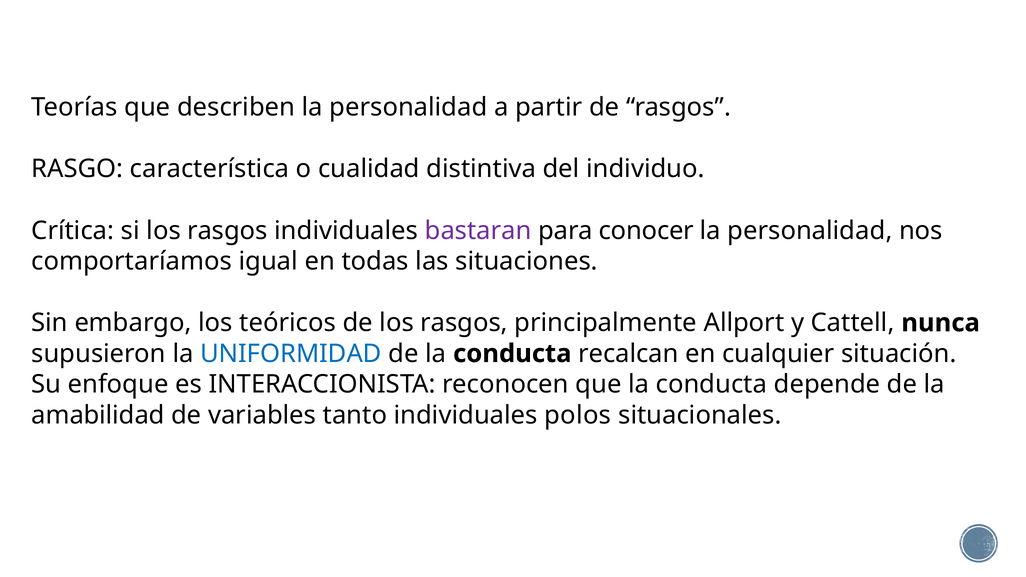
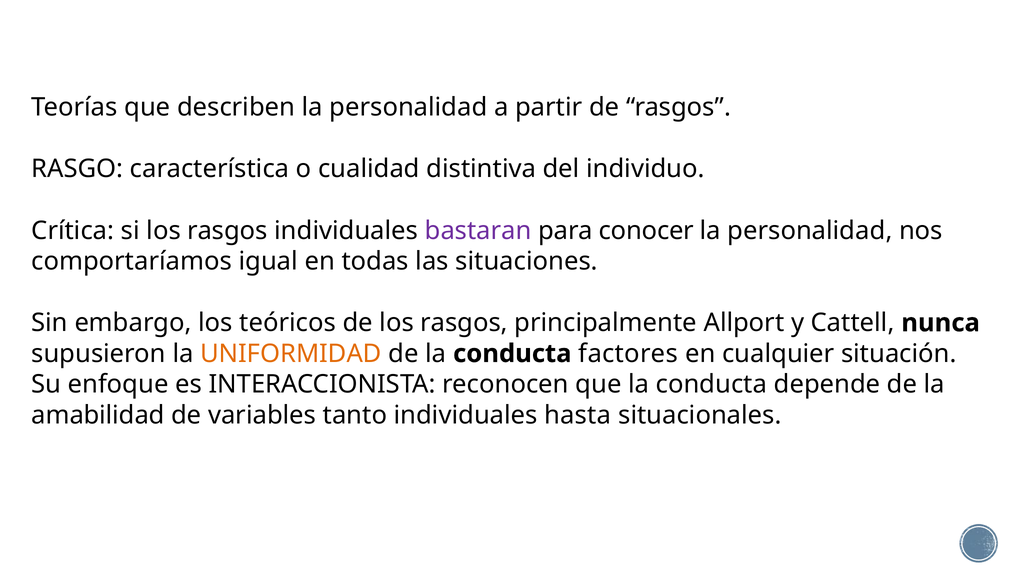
UNIFORMIDAD colour: blue -> orange (291, 354)
recalcan: recalcan -> factores (628, 354)
polos: polos -> hasta (578, 415)
